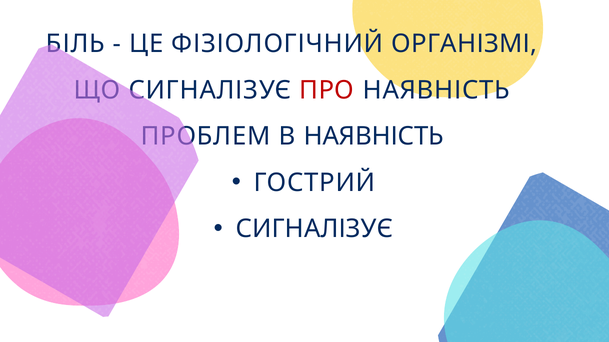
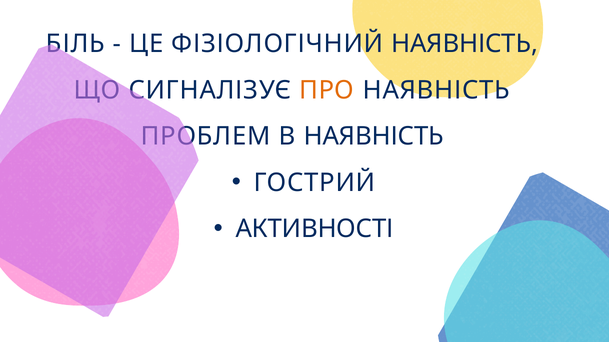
ОРГАНІЗМІ: ОРГАНІЗМІ -> НАЯВНІСТЬ (465, 44)
ПРО colour: red -> orange (327, 90)
СИГНАЛІЗУЄ: СИГНАЛІЗУЄ -> АКТИВНОСТІ (315, 229)
